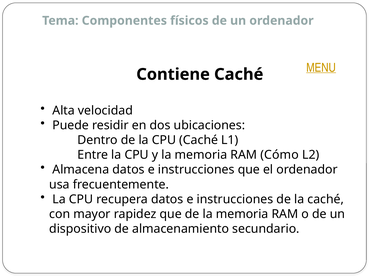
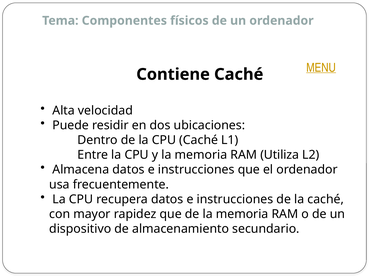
Cómo: Cómo -> Utiliza (280, 155)
